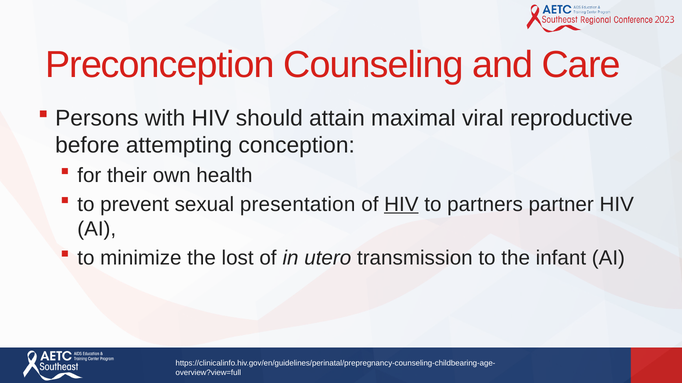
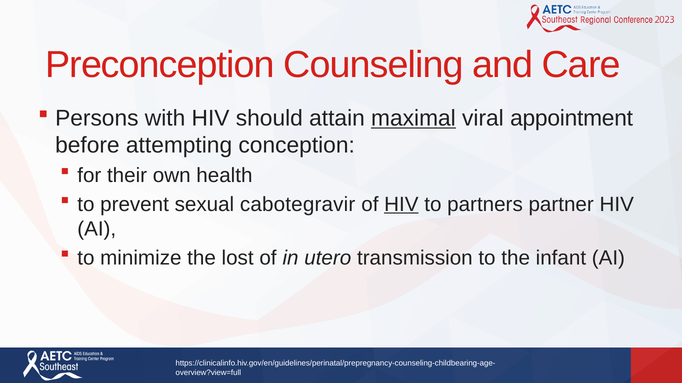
maximal underline: none -> present (413, 118)
reproductive: reproductive -> appointment (572, 118)
presentation: presentation -> cabotegravir (298, 205)
